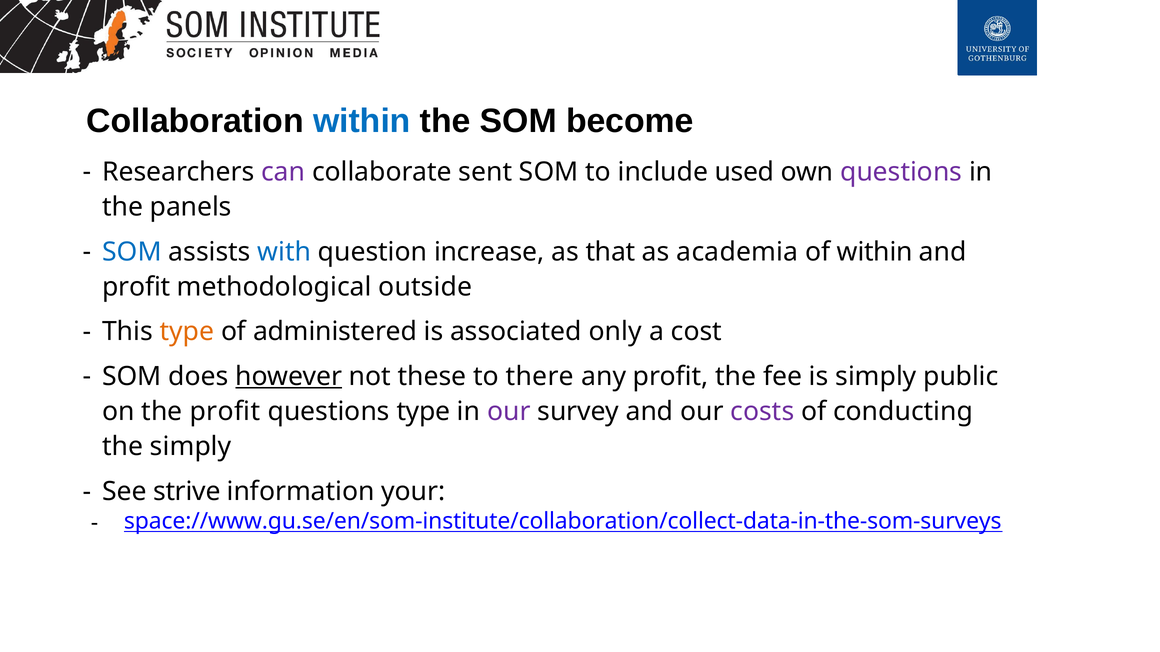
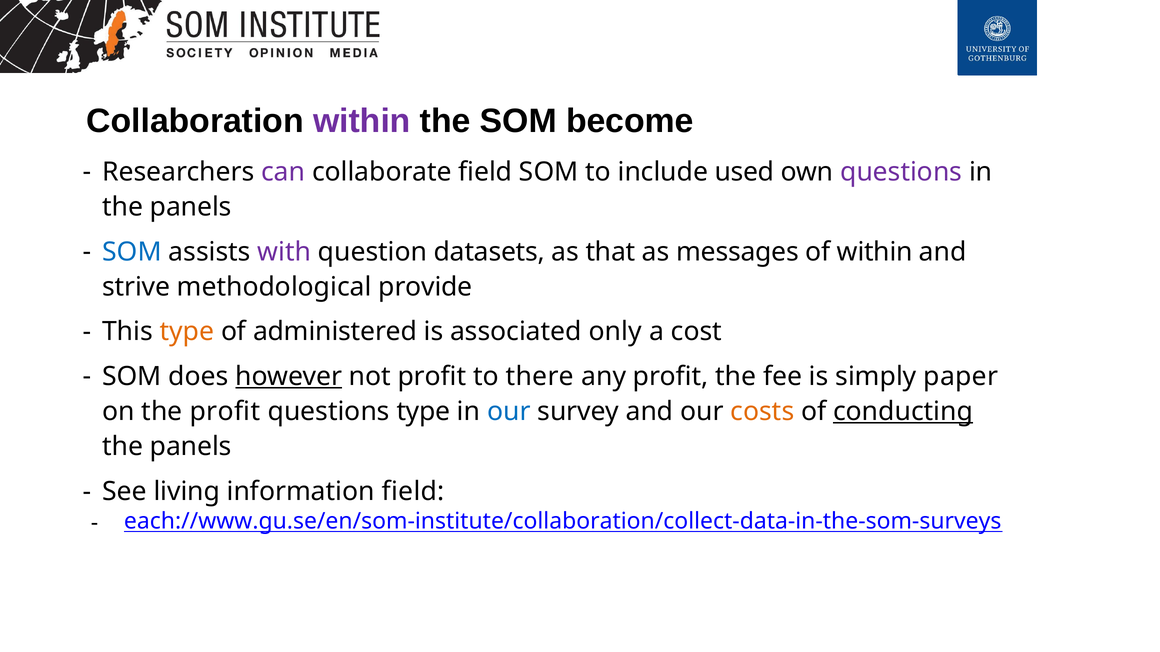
within colour: blue -> purple (362, 121)
collaborate sent: sent -> field (485, 172)
with colour: blue -> purple (284, 252)
increase: increase -> datasets (489, 252)
academia: academia -> messages (738, 252)
profit: profit -> strive (136, 287)
outside: outside -> provide (425, 287)
not these: these -> profit (432, 377)
public: public -> paper (961, 377)
our colour: purple -> blue (509, 412)
costs colour: purple -> orange (762, 412)
conducting underline: none -> present (903, 412)
simply: simply -> panels (191, 447)
strive: strive -> living (187, 492)
information your: your -> field (413, 492)
space://www.gu.se/en/som-institute/collaboration/collect-data-in-the-som-surveys: space://www.gu.se/en/som-institute/collaboration/collect-data-in-the-som-surveys -> each://www.gu.se/en/som-institute/collaboration/collect-data-in-the-som-surveys (563, 521)
